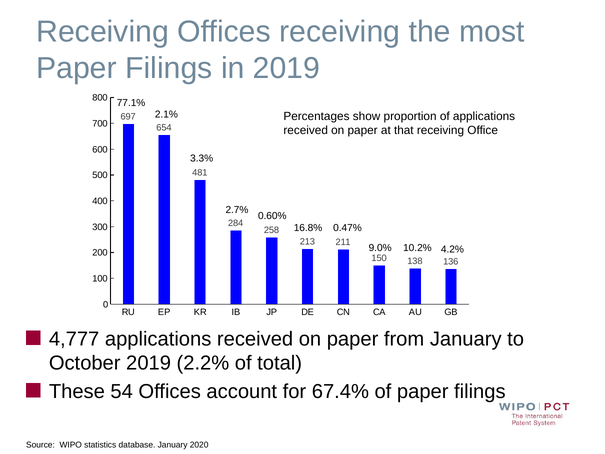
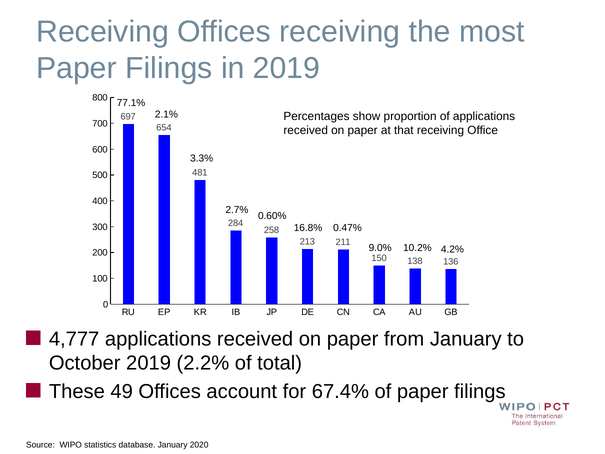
54: 54 -> 49 (122, 391)
